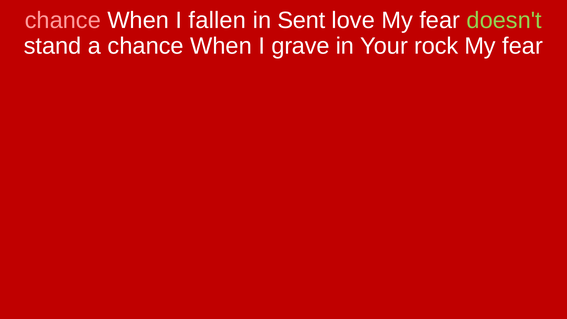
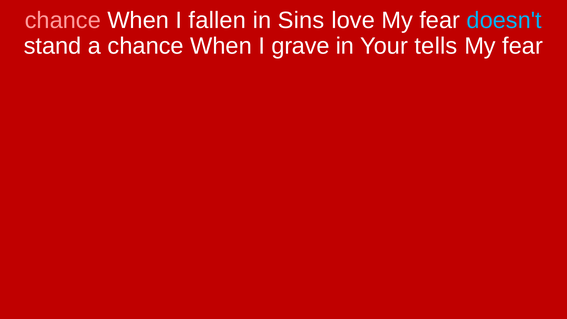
Sent: Sent -> Sins (301, 21)
doesn't colour: light green -> light blue (504, 21)
rock: rock -> tells (436, 46)
